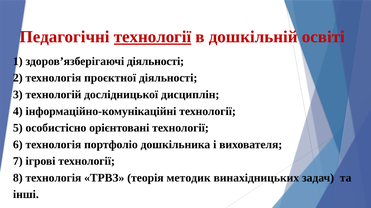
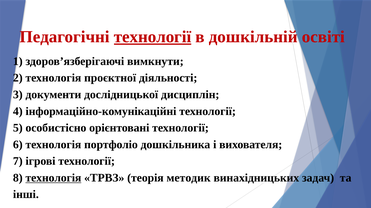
здоров’язберігаючі діяльності: діяльності -> вимкнути (155, 61)
технологій: технологій -> документи (53, 95)
технологія underline: none -> present (53, 178)
